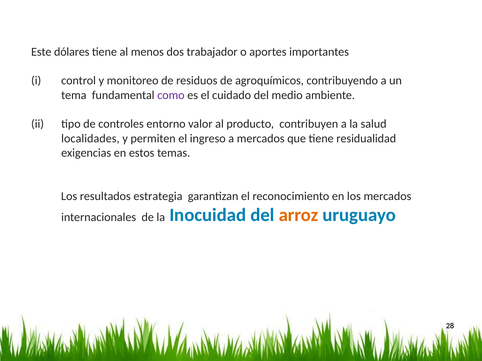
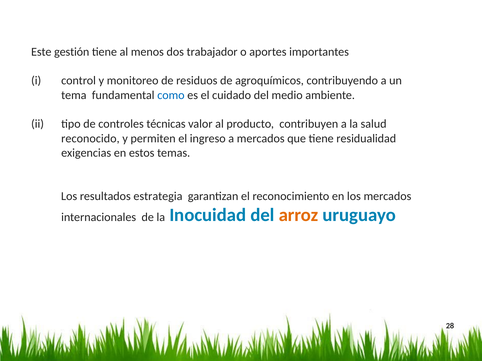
dólares: dólares -> gestión (72, 52)
como colour: purple -> blue (171, 95)
entorno: entorno -> técnicas (166, 124)
localidades: localidades -> reconocido (90, 139)
